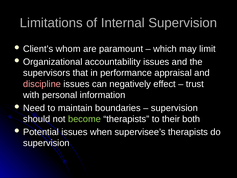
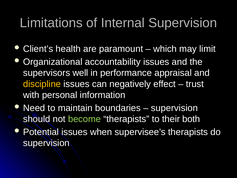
whom: whom -> health (68, 49)
that: that -> well (80, 73)
discipline colour: pink -> yellow (42, 84)
